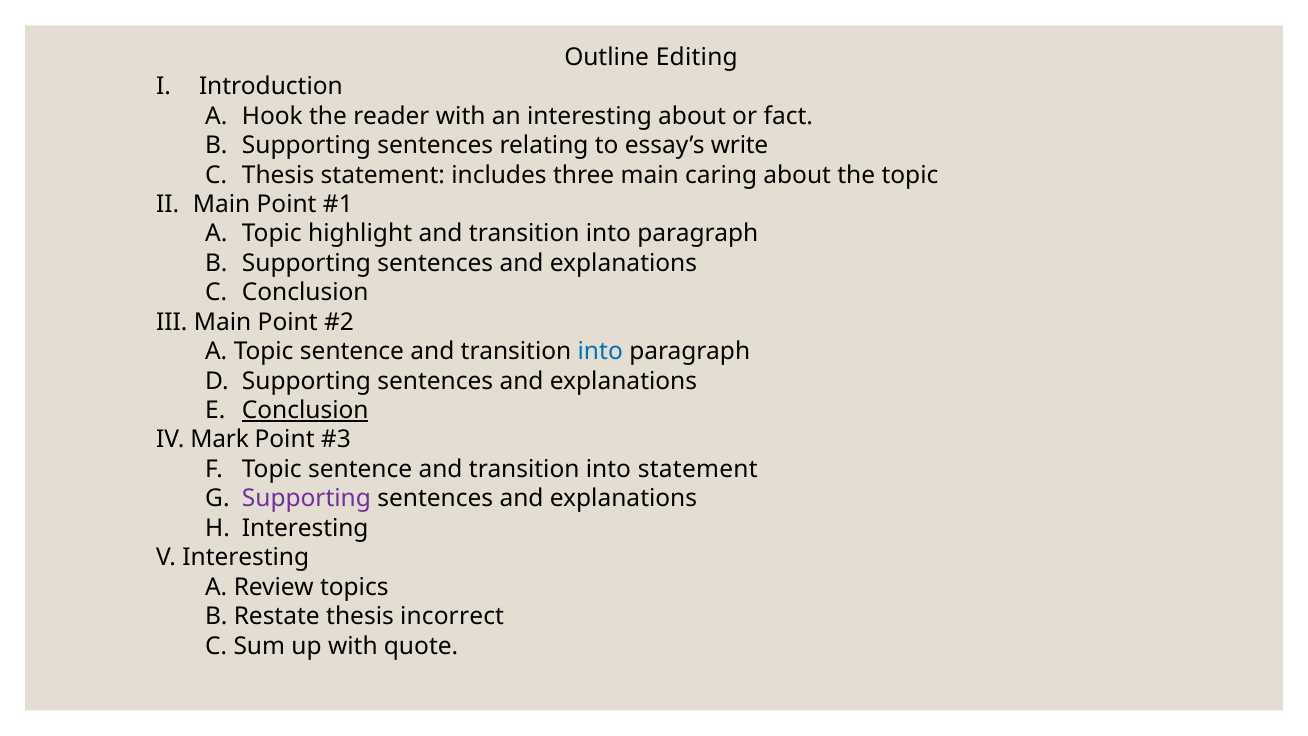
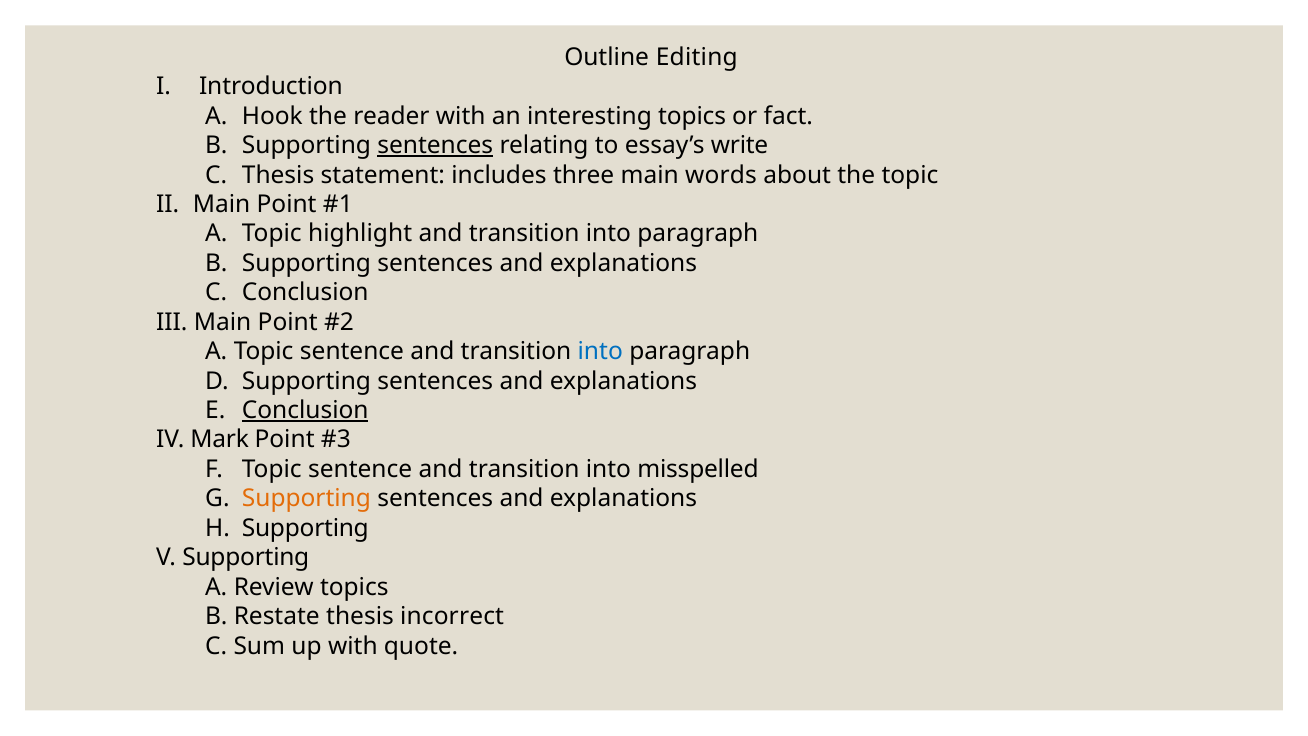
interesting about: about -> topics (692, 116)
sentences underline: none -> present (435, 145)
caring: caring -> words (721, 175)
into statement: statement -> misspelled (698, 469)
Supporting colour: purple -> orange (306, 499)
Interesting: Interesting -> Supporting (305, 528)
V Interesting: Interesting -> Supporting (246, 557)
